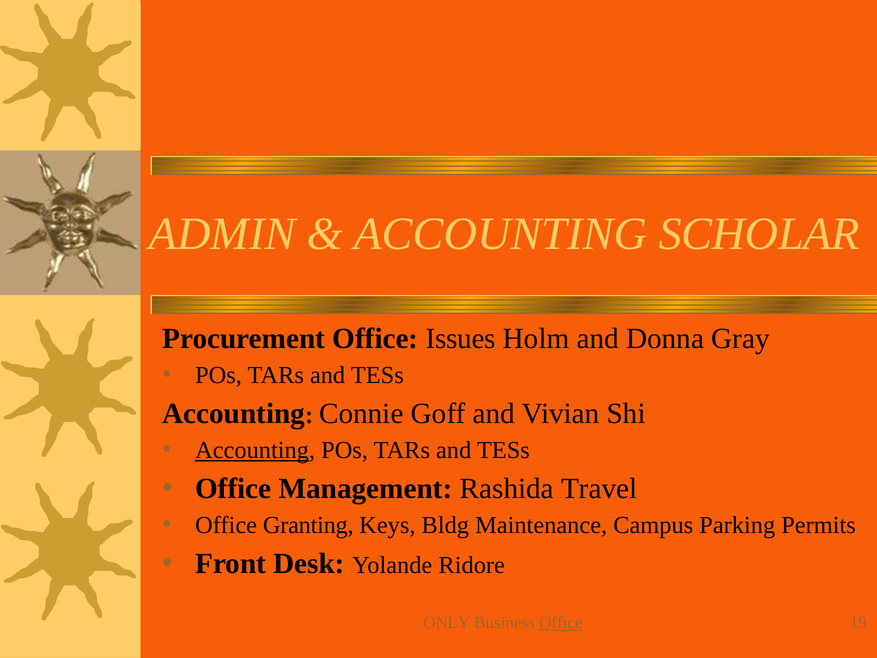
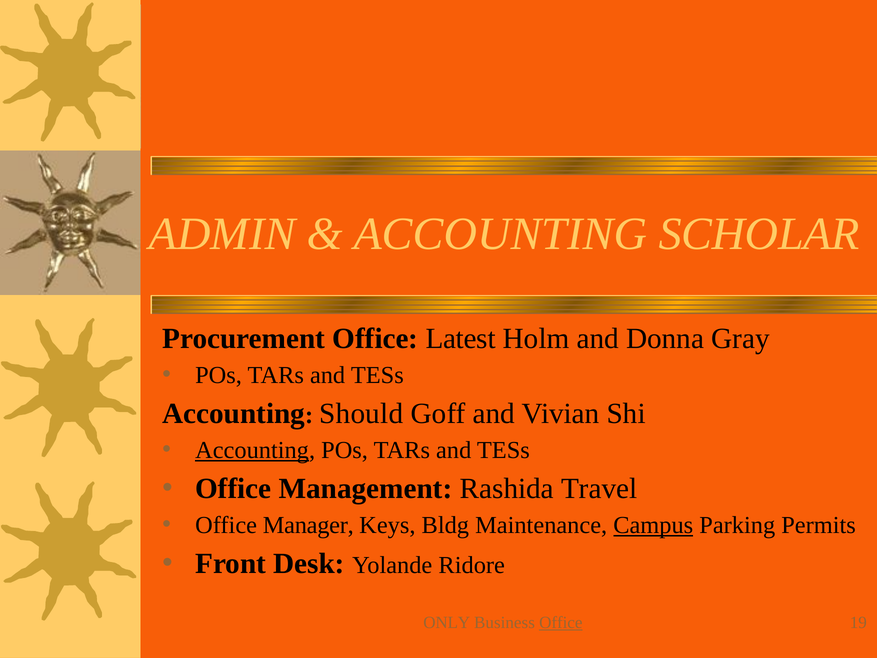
Issues: Issues -> Latest (461, 338)
Connie: Connie -> Should (361, 413)
Granting: Granting -> Manager (308, 525)
Campus underline: none -> present (653, 525)
